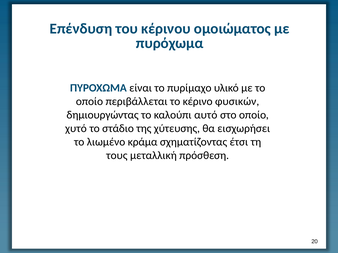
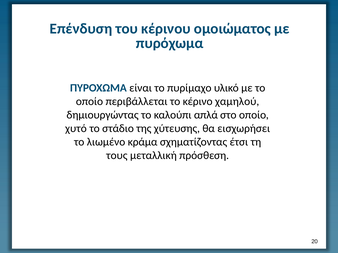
φυσικών: φυσικών -> χαμηλού (237, 102)
αυτό: αυτό -> απλά (206, 115)
